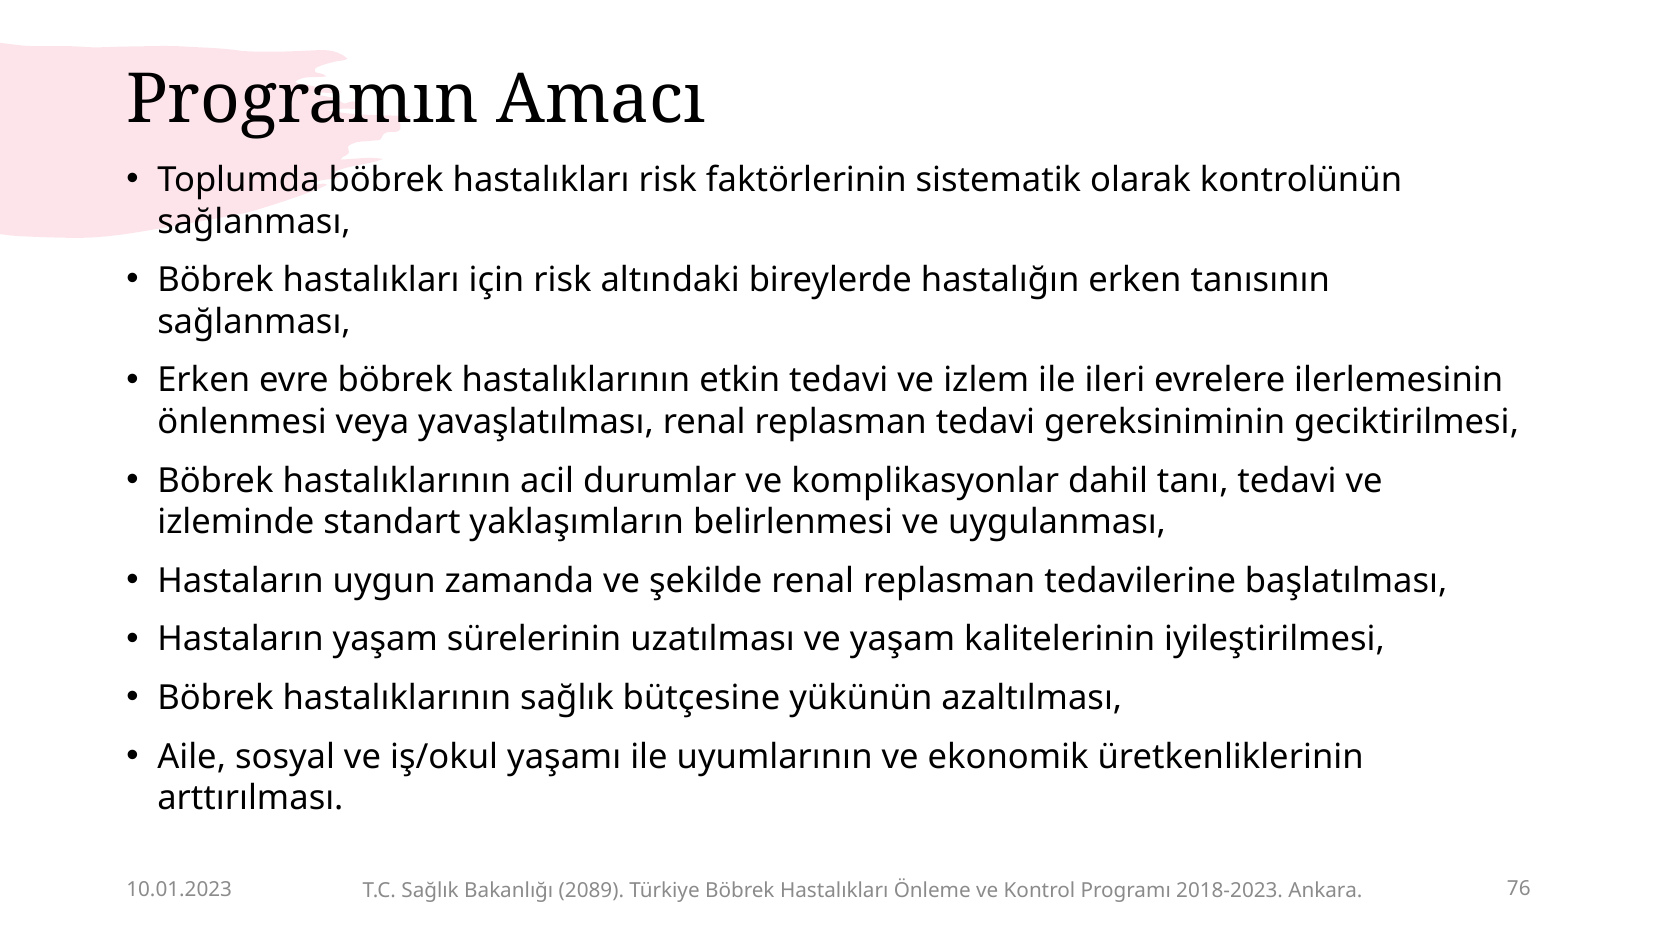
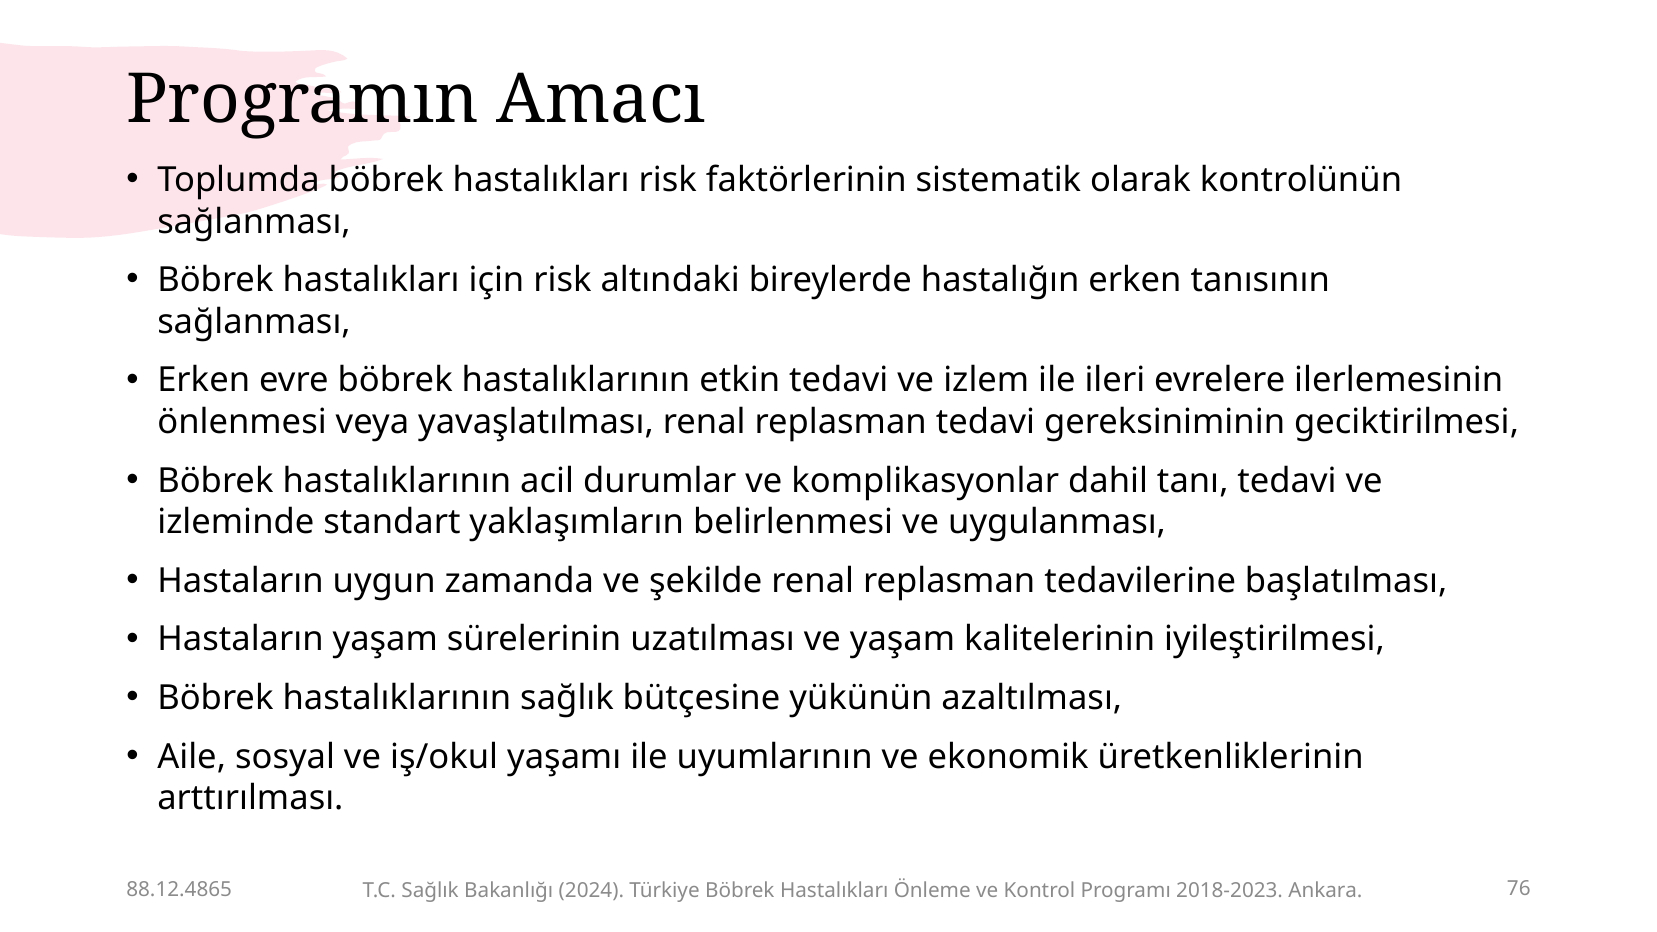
10.01.2023: 10.01.2023 -> 88.12.4865 (179, 890)
2089: 2089 -> 2024 (591, 891)
